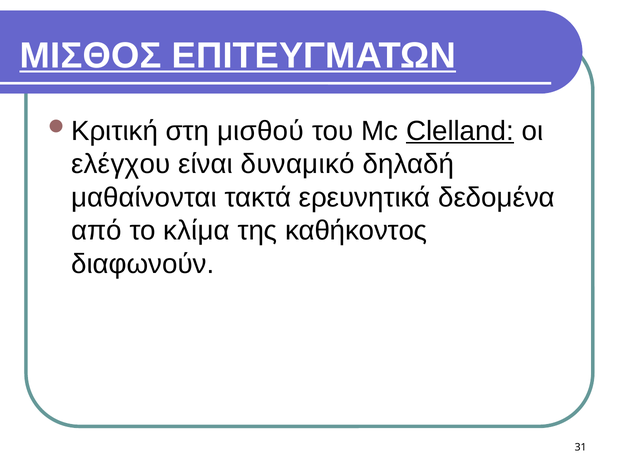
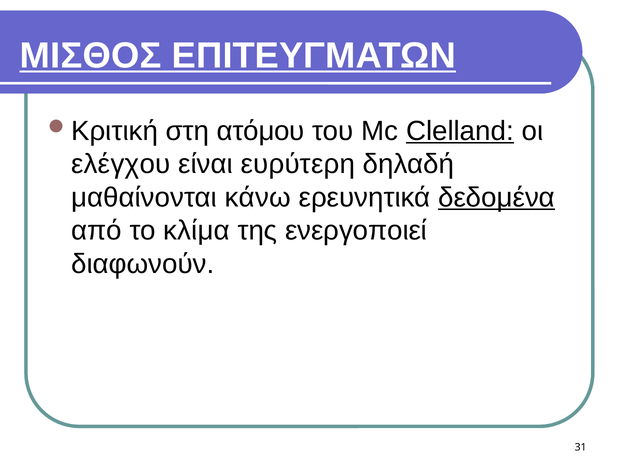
μισθού: μισθού -> ατόμου (261, 131)
δυναμικό: δυναμικό -> ευρύτερη (298, 164)
τακτά: τακτά -> κάνω (258, 197)
δεδομένα underline: none -> present (497, 197)
καθήκοντος: καθήκοντος -> ενεργοποιεί (356, 231)
